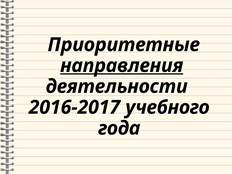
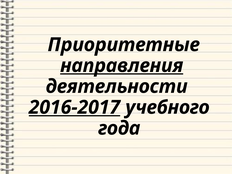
2016-2017 underline: none -> present (74, 107)
